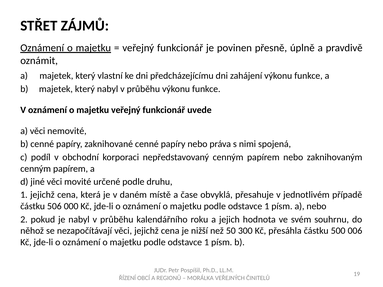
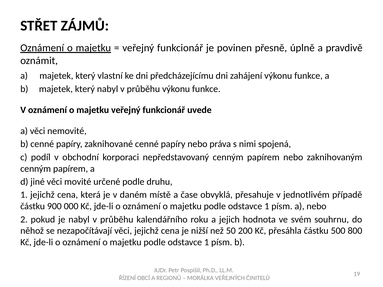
506: 506 -> 900 (54, 206)
300: 300 -> 200 (245, 231)
006: 006 -> 800 (355, 231)
